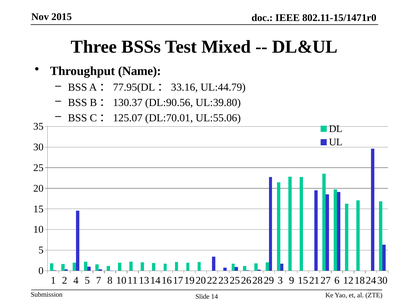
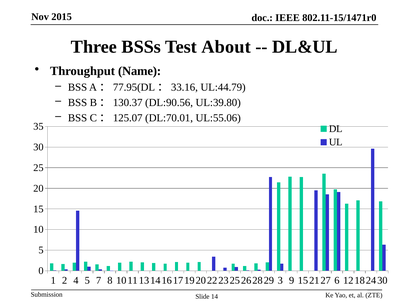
Mixed: Mixed -> About (226, 47)
